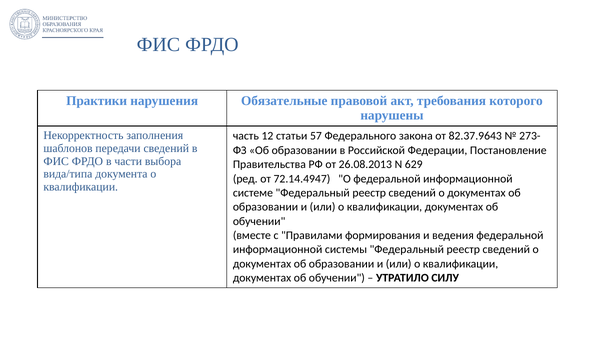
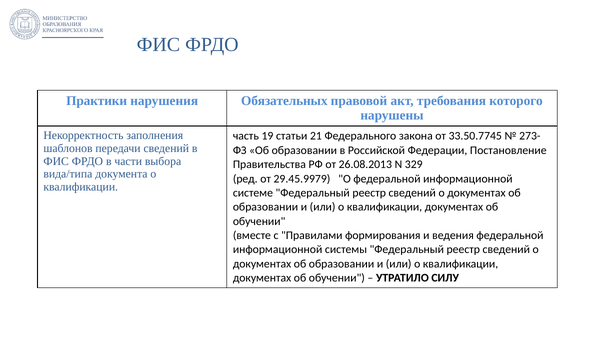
Обязательные: Обязательные -> Обязательных (284, 101)
12: 12 -> 19 (267, 136)
57: 57 -> 21 (316, 136)
82.37.9643: 82.37.9643 -> 33.50.7745 (475, 136)
629: 629 -> 329 (414, 165)
72.14.4947: 72.14.4947 -> 29.45.9979 (302, 179)
